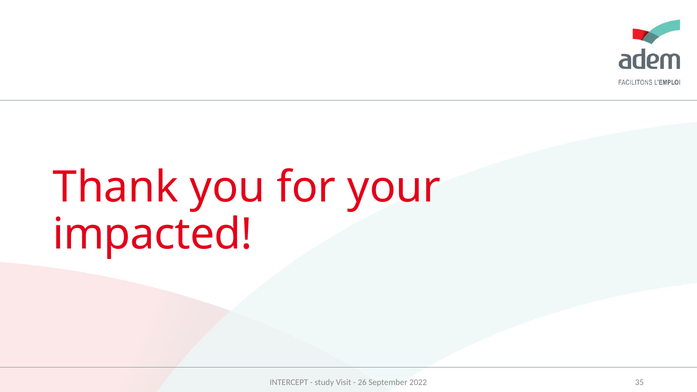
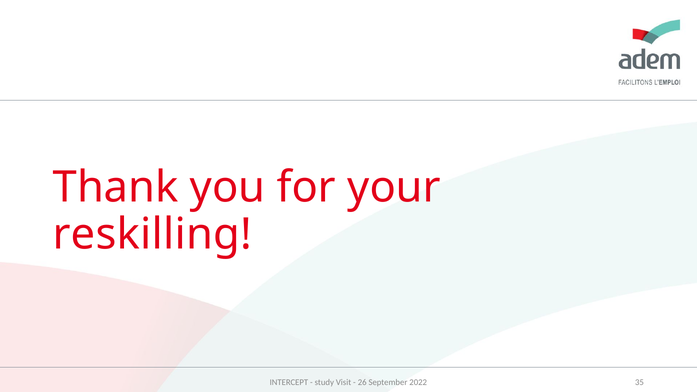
impacted: impacted -> reskilling (152, 234)
